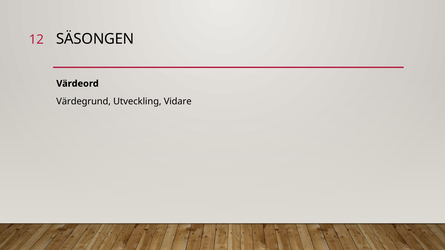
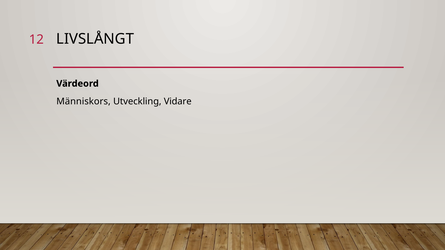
SÄSONGEN: SÄSONGEN -> LIVSLÅNGT (95, 39)
Värdegrund: Värdegrund -> Människors (83, 102)
